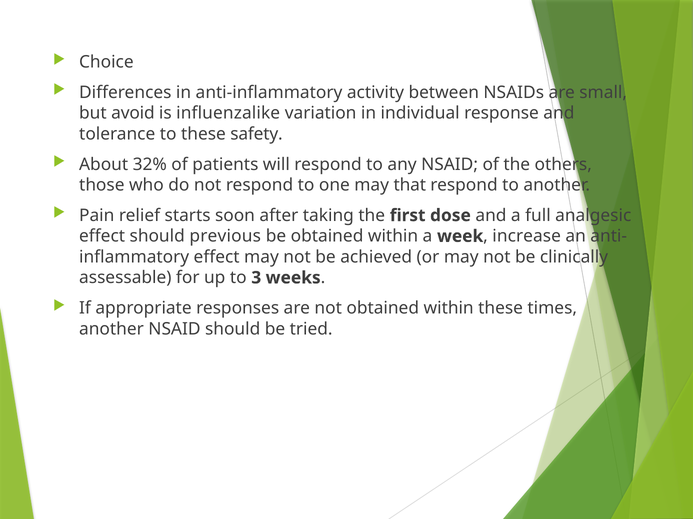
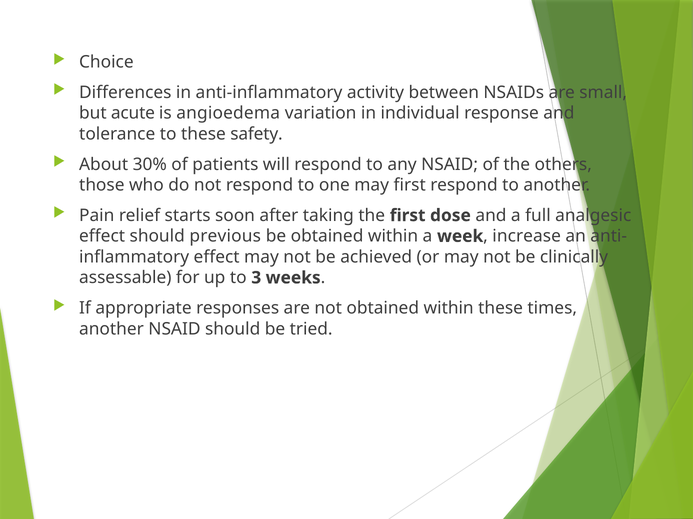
avoid: avoid -> acute (133, 113)
influenzalike: influenzalike -> angioedema (228, 113)
32%: 32% -> 30% (150, 165)
may that: that -> first (410, 185)
